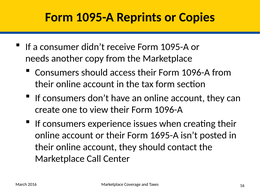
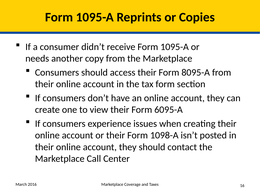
access their Form 1096-A: 1096-A -> 8095-A (196, 72)
view their Form 1096-A: 1096-A -> 6095-A (169, 110)
1695-A: 1695-A -> 1098-A (164, 135)
